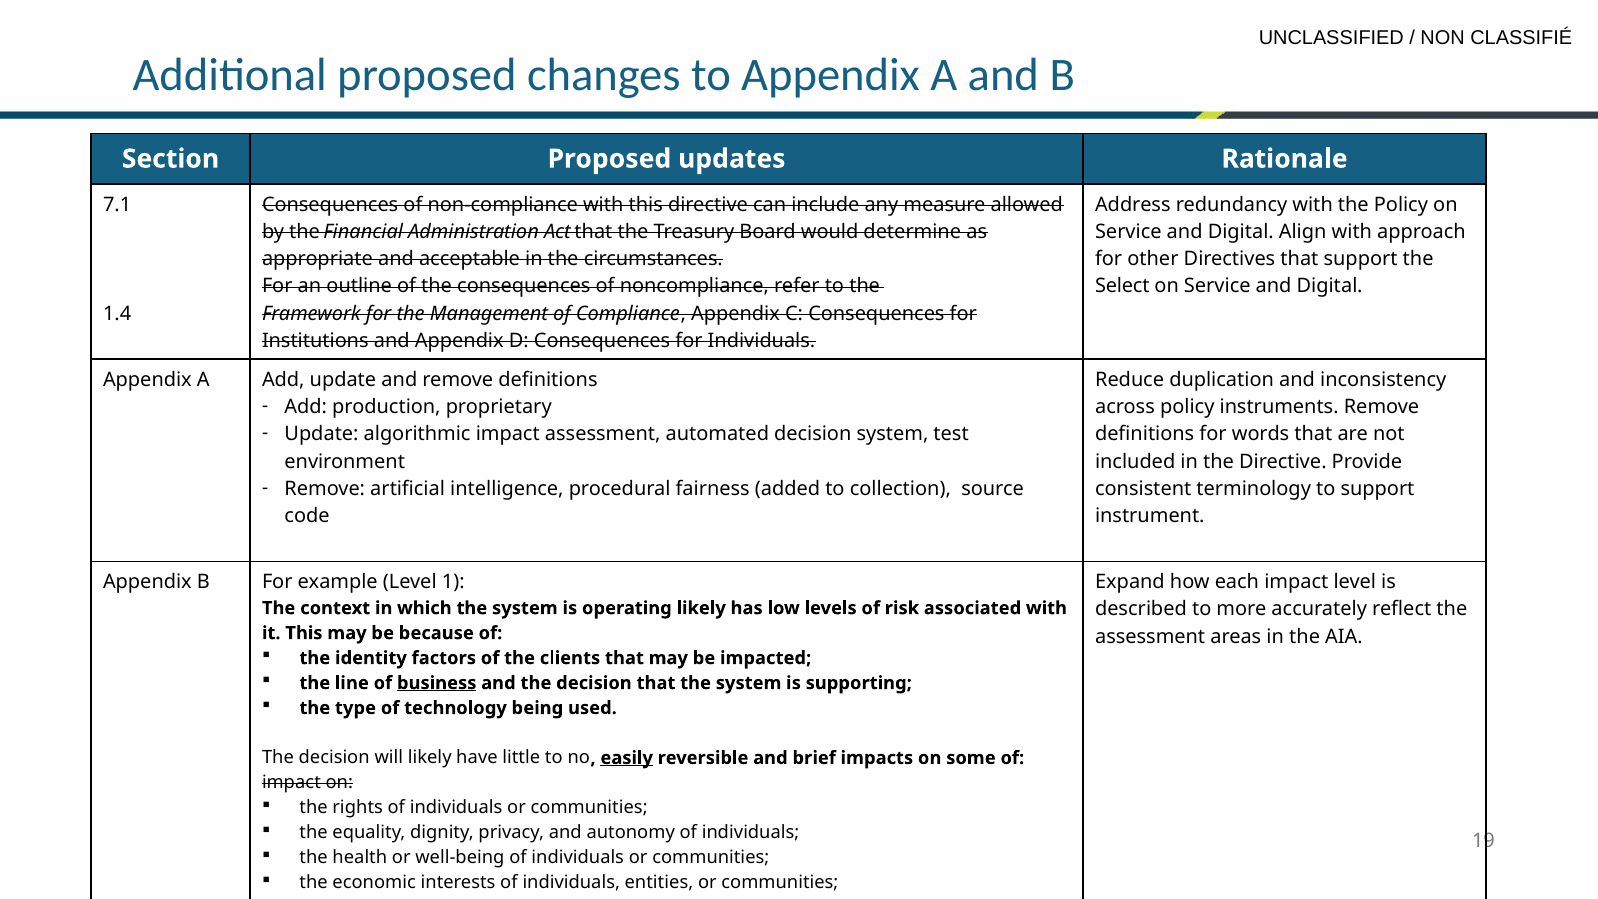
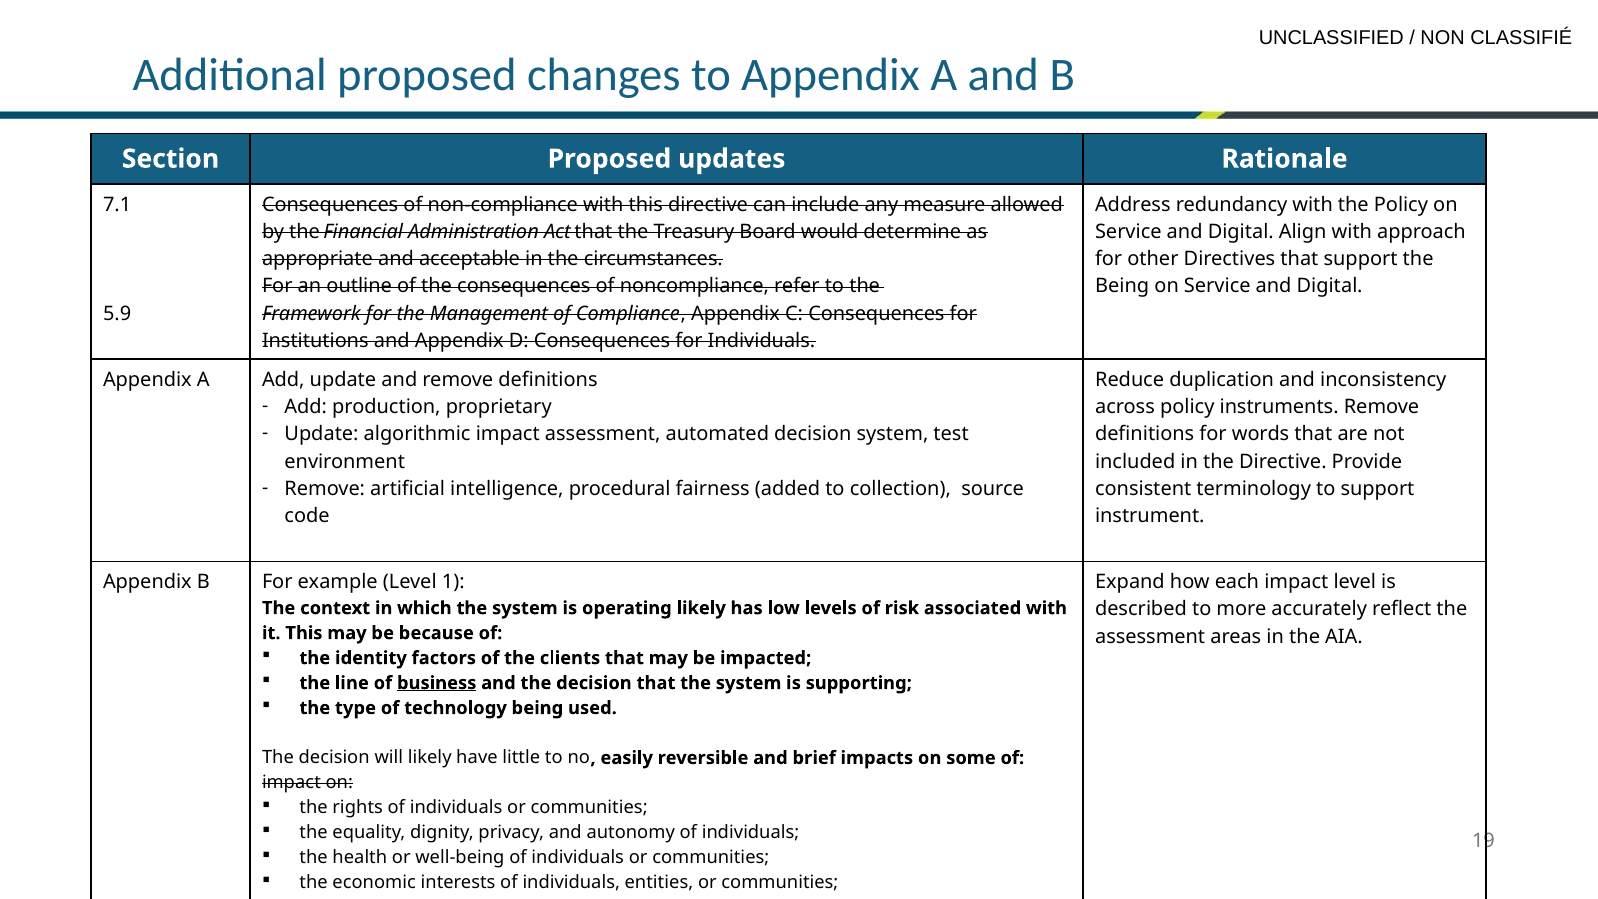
Select: Select -> Being (1122, 286)
1.4: 1.4 -> 5.9 (117, 313)
easily underline: present -> none (627, 758)
